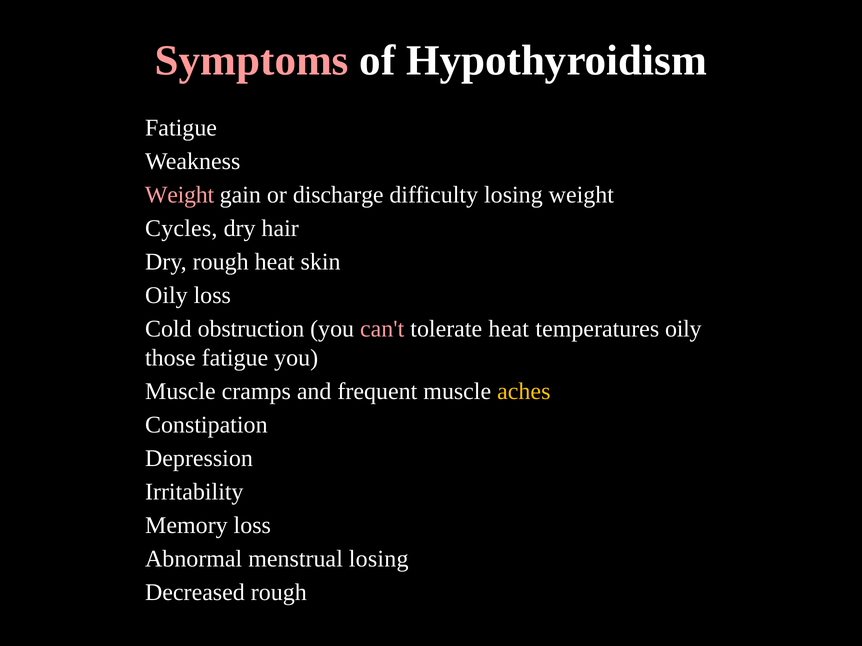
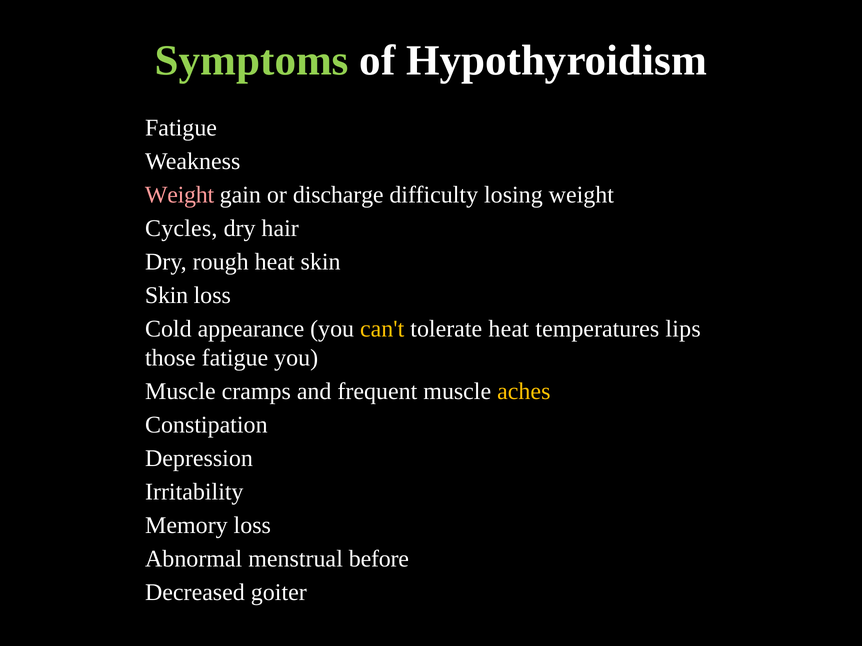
Symptoms colour: pink -> light green (252, 61)
Oily: Oily -> Skin (167, 296)
obstruction: obstruction -> appearance (251, 329)
can't colour: pink -> yellow (382, 329)
temperatures oily: oily -> lips (683, 329)
menstrual losing: losing -> before (379, 559)
Decreased rough: rough -> goiter (279, 593)
